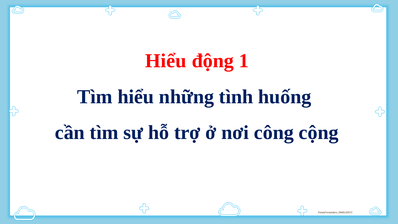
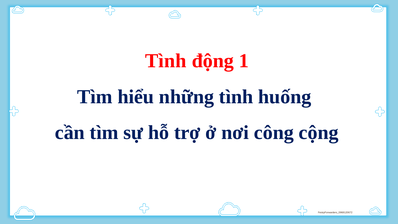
Hiểu: Hiểu -> Tình (166, 61)
